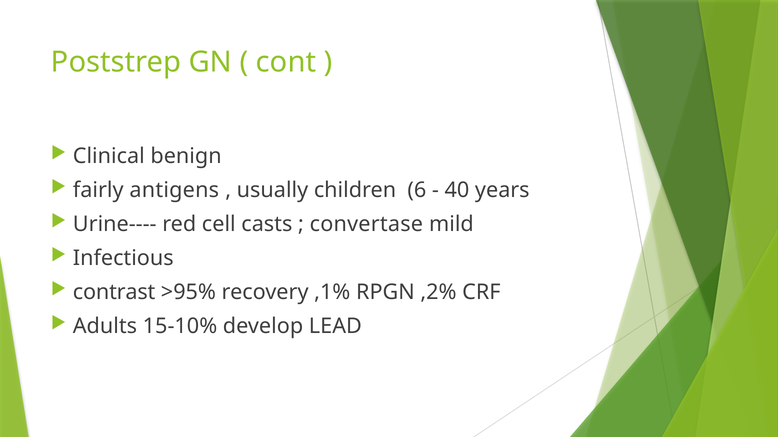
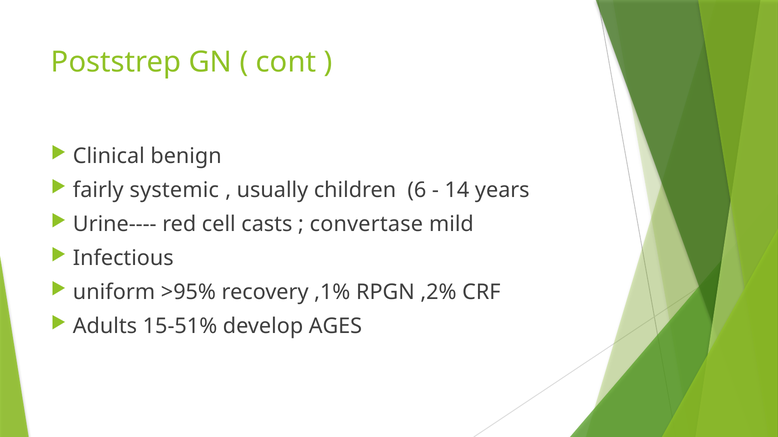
antigens: antigens -> systemic (174, 190)
40: 40 -> 14 (457, 190)
contrast: contrast -> uniform (114, 292)
15-10%: 15-10% -> 15-51% (180, 327)
LEAD: LEAD -> AGES (335, 327)
